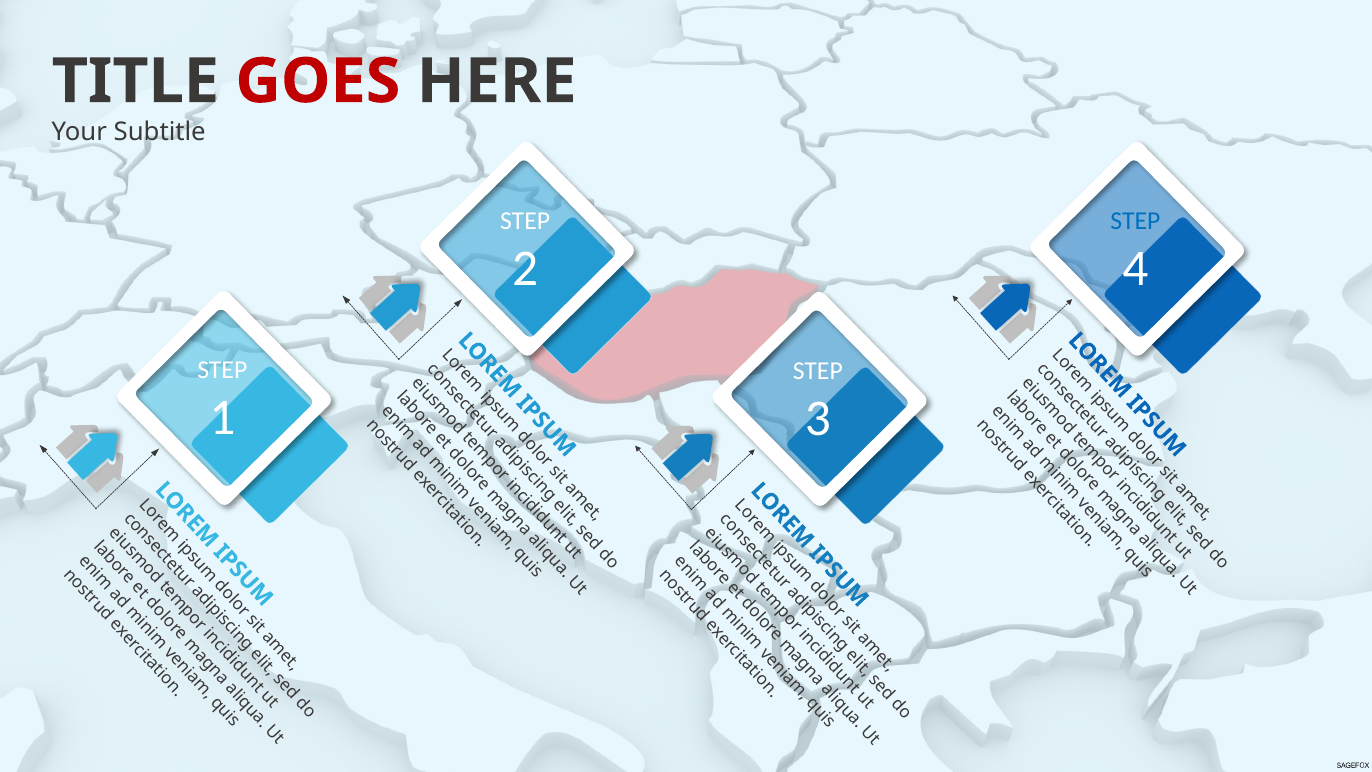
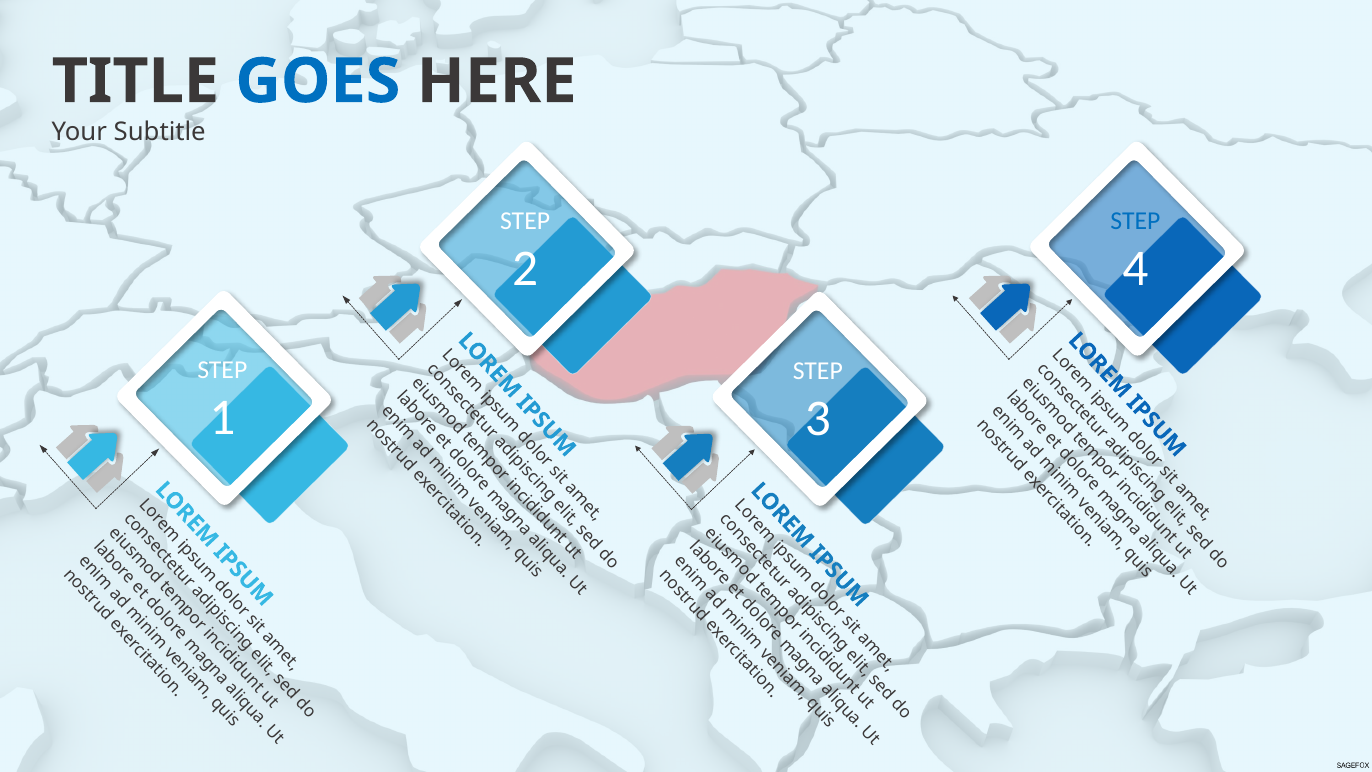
GOES colour: red -> blue (318, 81)
